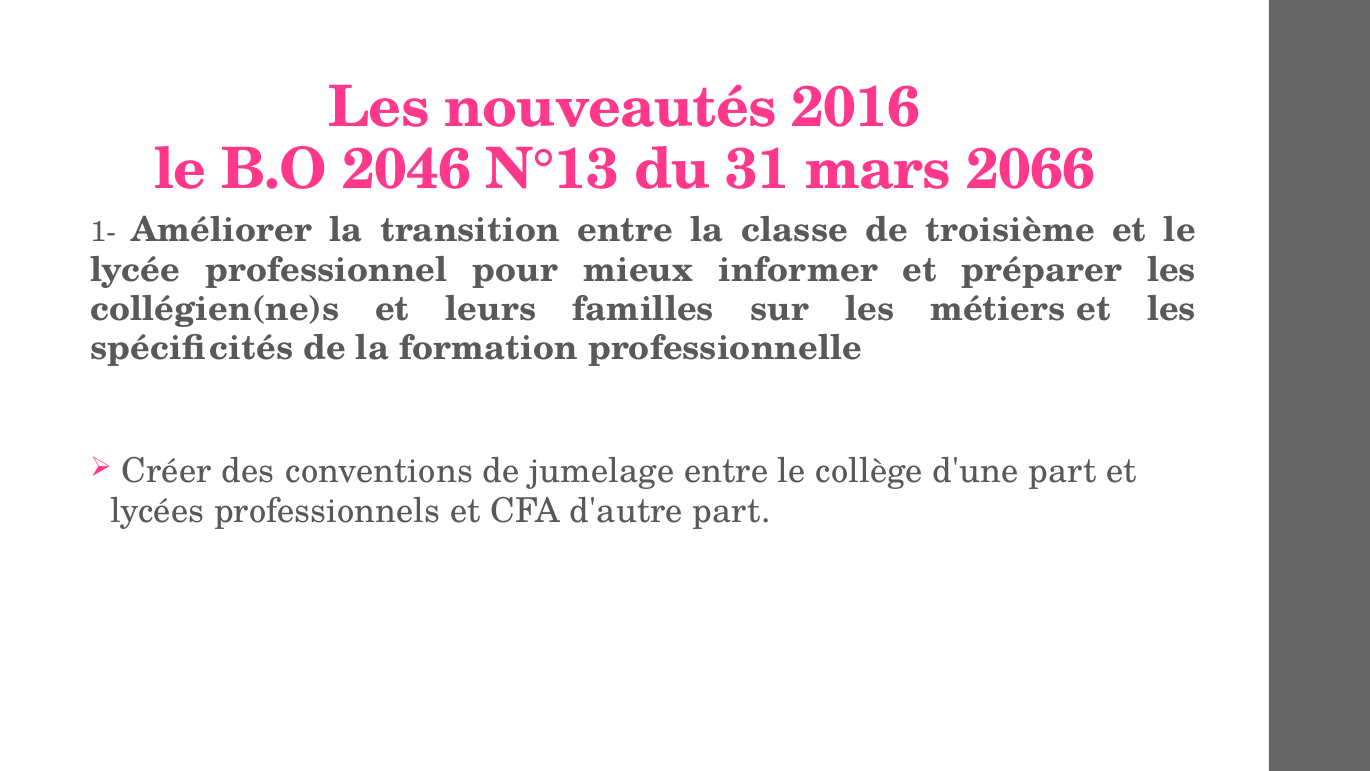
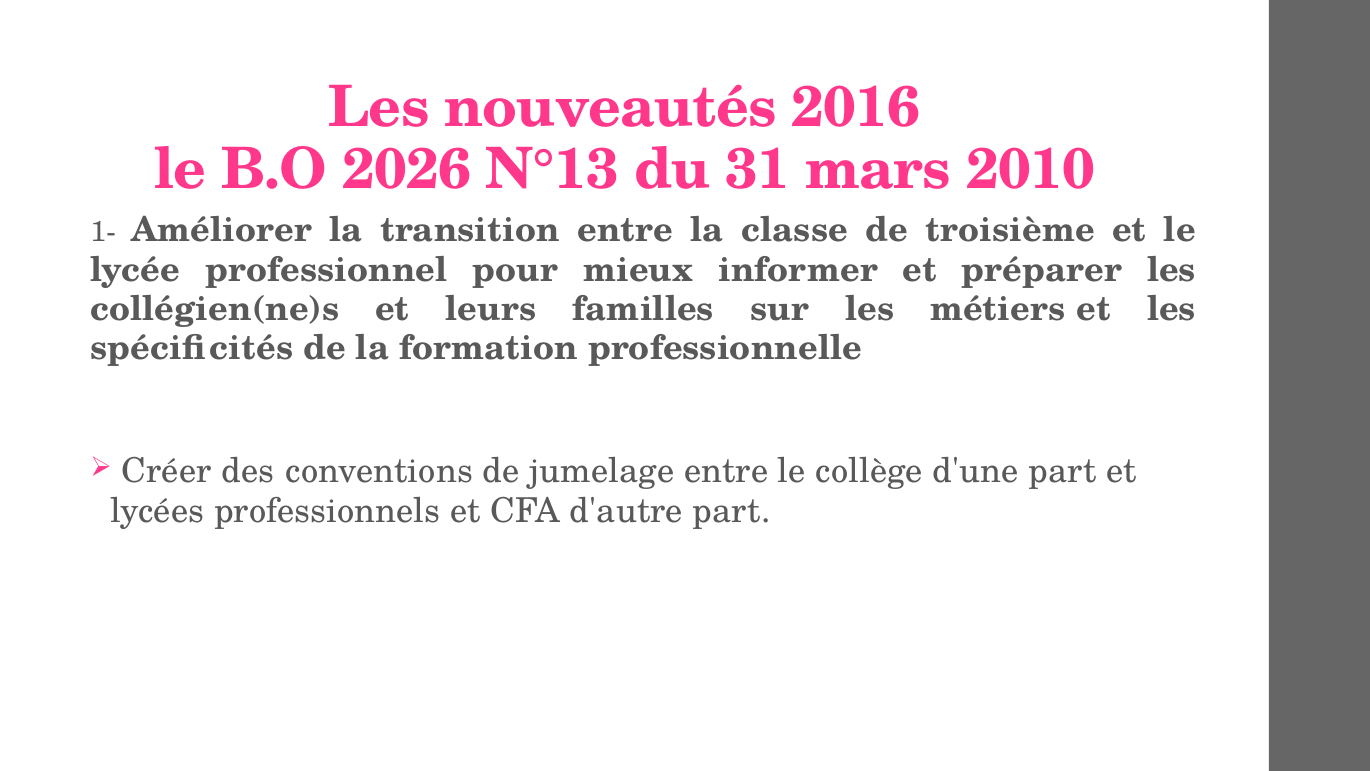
2046: 2046 -> 2026 (407, 169)
2066: 2066 -> 2010 (1031, 169)
